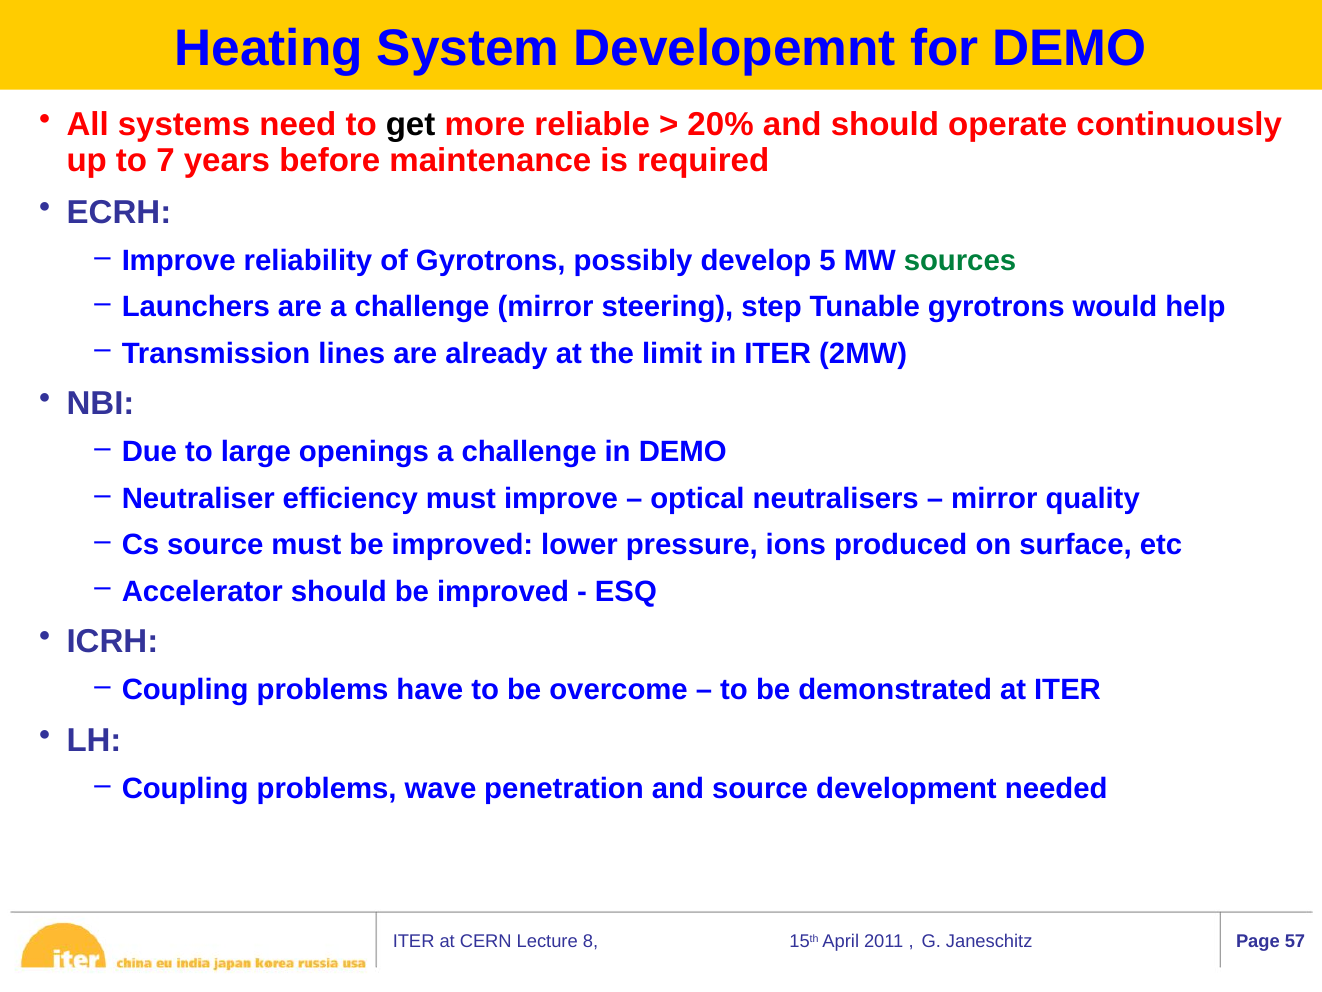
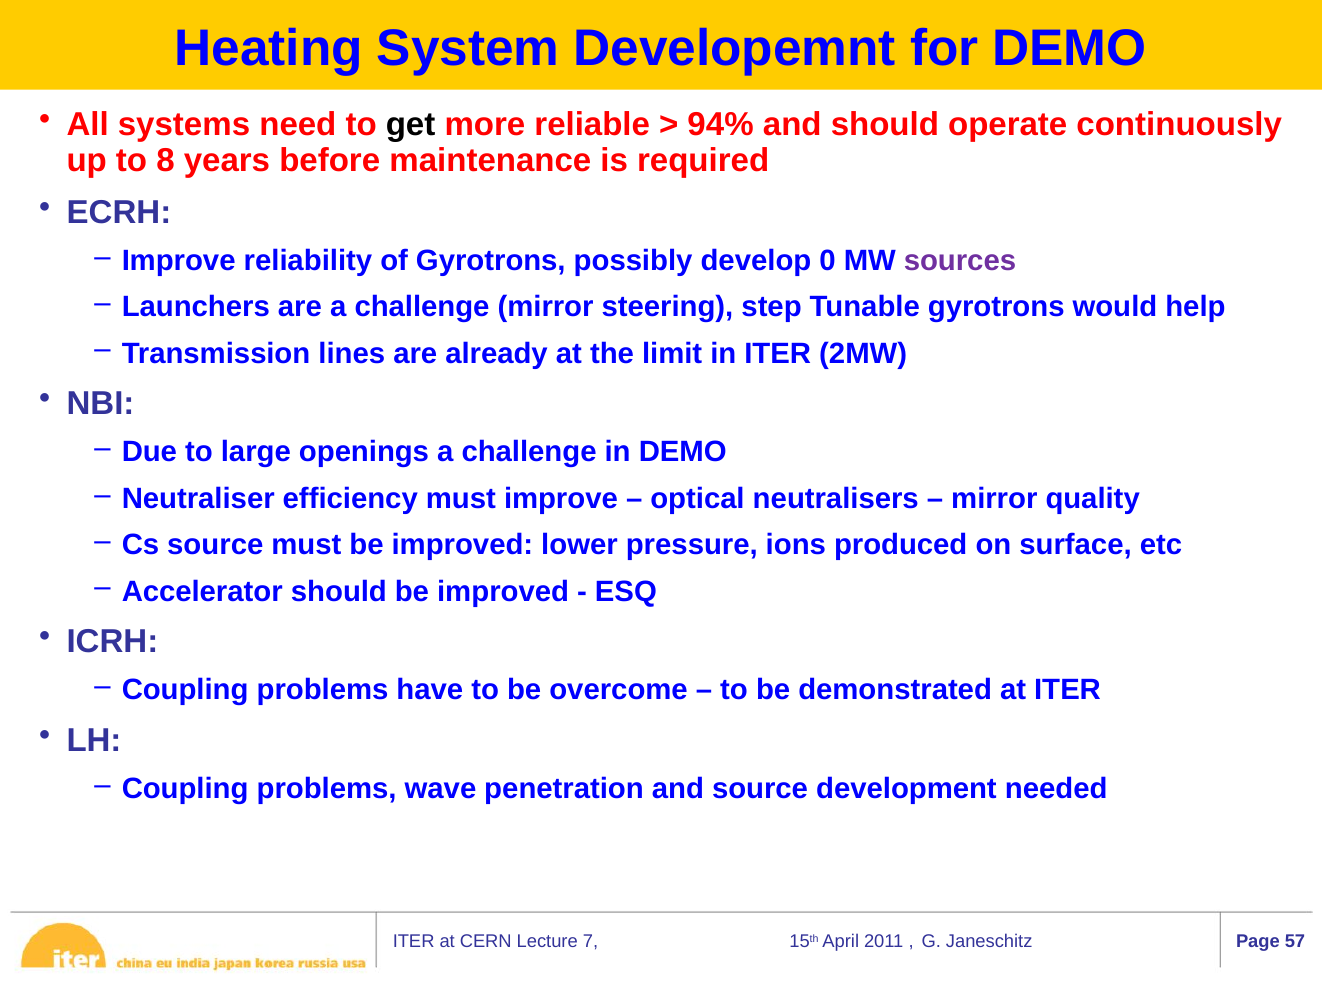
20%: 20% -> 94% (721, 124)
7: 7 -> 8 (166, 160)
5: 5 -> 0 (827, 261)
sources colour: green -> purple (960, 261)
8: 8 -> 7 (590, 941)
